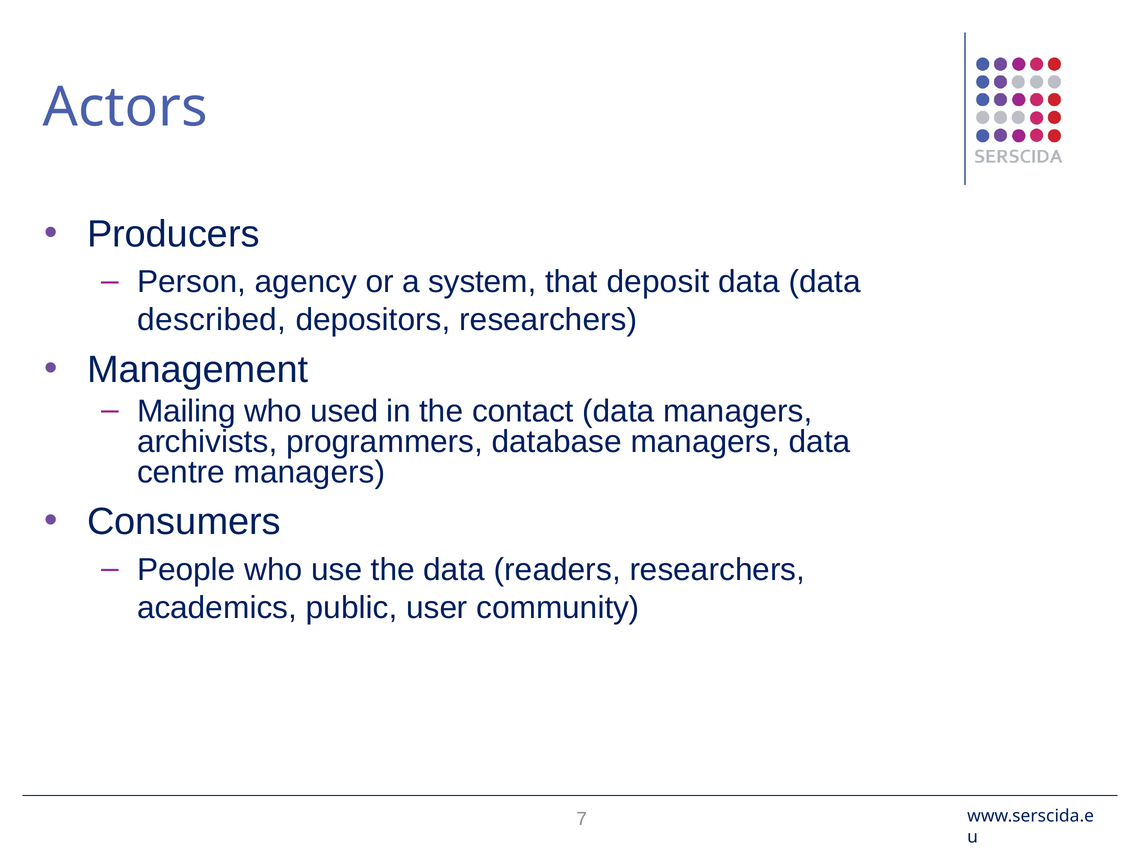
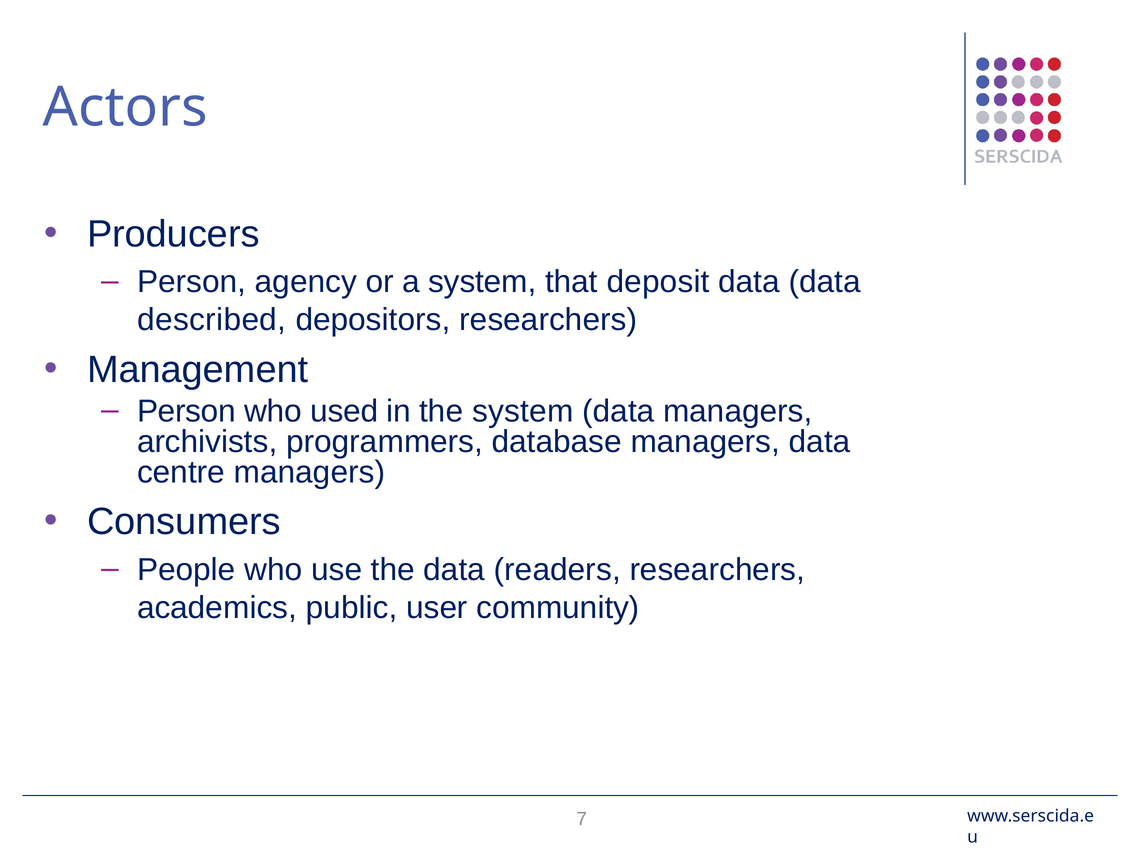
Mailing: Mailing -> Person (186, 411)
the contact: contact -> system (523, 411)
